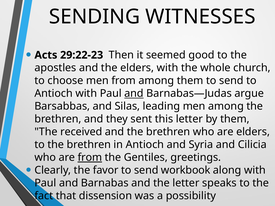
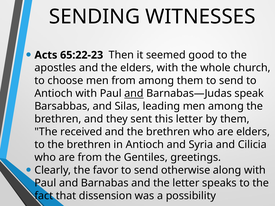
29:22-23: 29:22-23 -> 65:22-23 (82, 55)
argue: argue -> speak (249, 94)
from underline: present -> none (90, 158)
workbook: workbook -> otherwise (186, 170)
